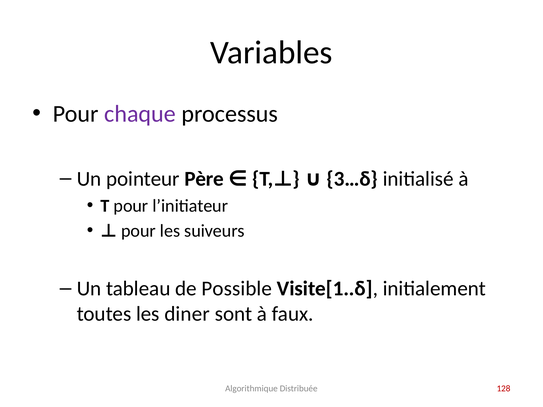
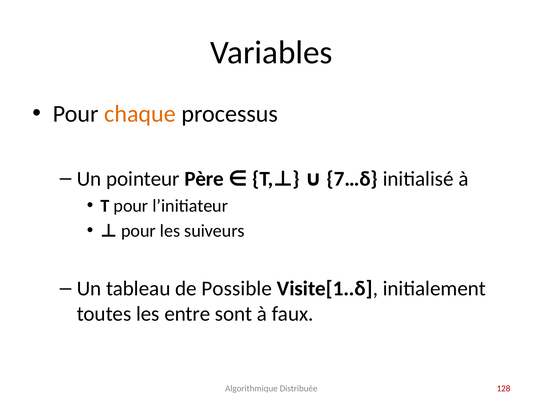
chaque colour: purple -> orange (140, 114)
3…δ: 3…δ -> 7…δ (352, 179)
diner: diner -> entre (187, 314)
